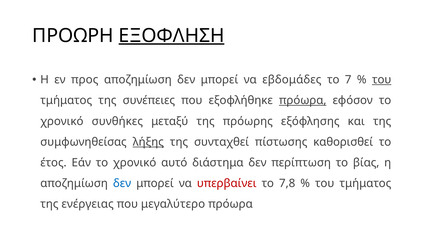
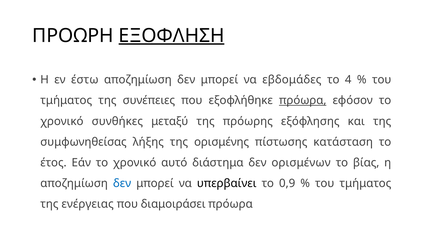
προς: προς -> έστω (85, 80)
7: 7 -> 4 (348, 80)
του underline: present -> none (382, 80)
λήξης underline: present -> none (148, 142)
συνταχθεί: συνταχθεί -> ορισμένης (222, 142)
καθορισθεί: καθορισθεί -> κατάσταση (343, 142)
περίπτωση: περίπτωση -> ορισμένων (301, 162)
υπερβαίνει colour: red -> black (227, 183)
7,8: 7,8 -> 0,9 (287, 183)
μεγαλύτερο: μεγαλύτερο -> διαμοιράσει (173, 204)
